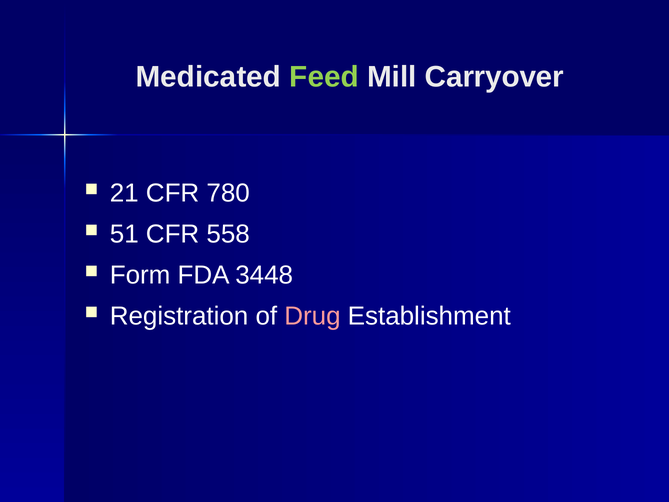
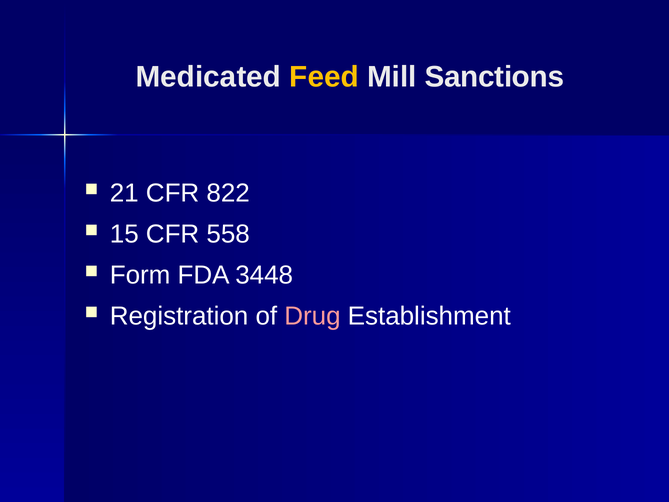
Feed colour: light green -> yellow (324, 77)
Carryover: Carryover -> Sanctions (494, 77)
780: 780 -> 822 (228, 193)
51: 51 -> 15 (124, 234)
